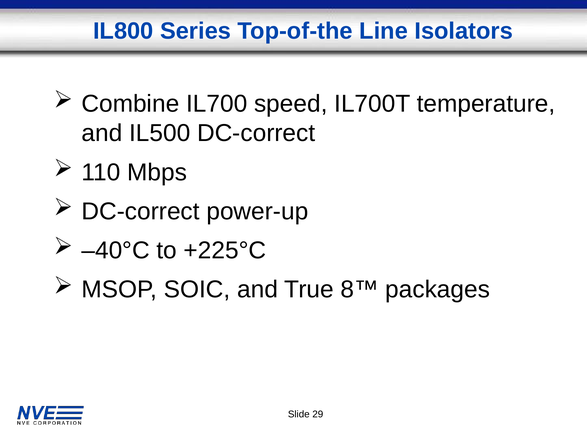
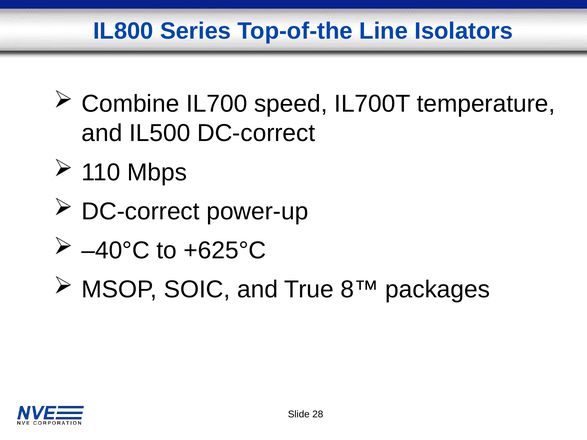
+225°C: +225°C -> +625°C (225, 251)
29: 29 -> 28 (318, 415)
